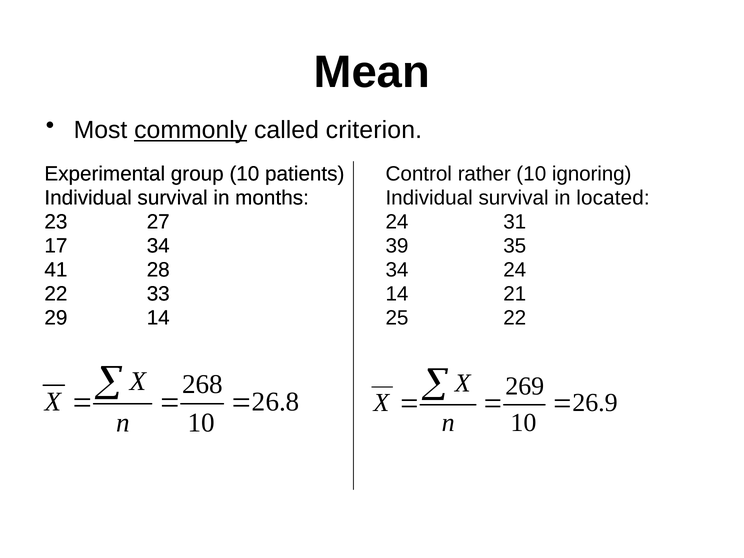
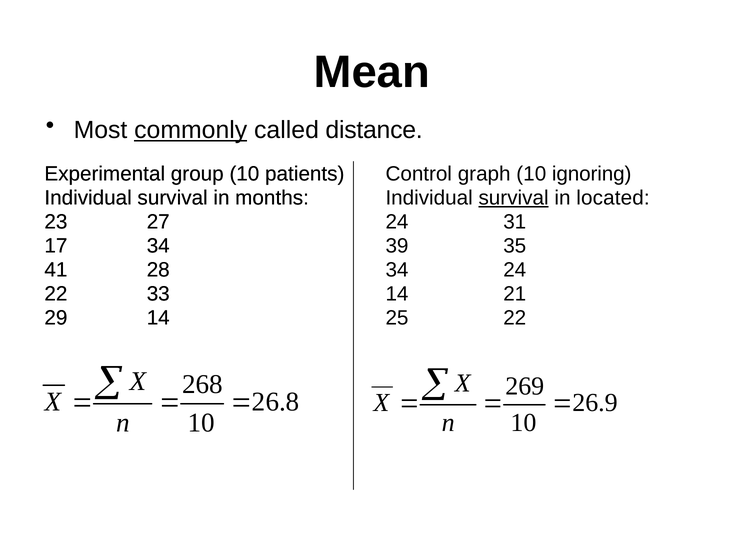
criterion: criterion -> distance (374, 130)
rather: rather -> graph (484, 174)
survival underline: none -> present (514, 198)
